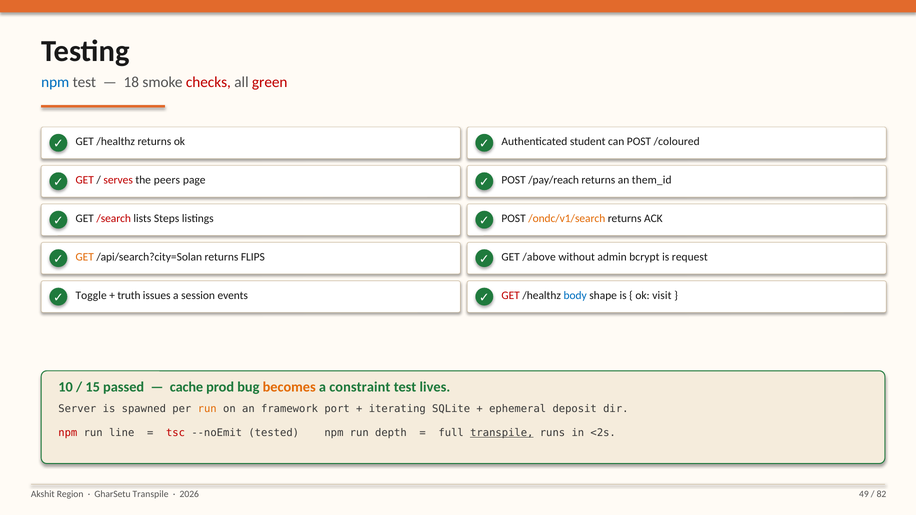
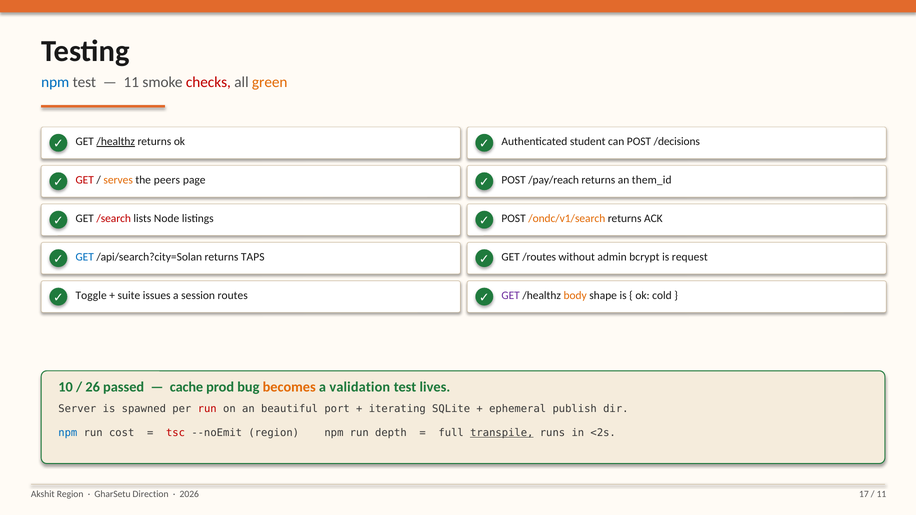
18: 18 -> 11 (131, 82)
green colour: red -> orange (270, 82)
/healthz underline: none -> present (116, 142)
/coloured: /coloured -> /decisions (677, 142)
serves colour: red -> orange (118, 180)
Steps: Steps -> Node (167, 219)
GET colour: orange -> blue (85, 257)
FLIPS: FLIPS -> TAPS (253, 257)
/above: /above -> /routes (539, 257)
truth: truth -> suite (129, 296)
events: events -> routes (233, 296)
GET colour: red -> purple (511, 296)
body colour: blue -> orange (575, 296)
visit: visit -> cold (662, 296)
15: 15 -> 26 (93, 387)
constraint: constraint -> validation (360, 387)
run colour: orange -> red (207, 409)
framework: framework -> beautiful (290, 409)
deposit: deposit -> publish (575, 409)
npm colour: red -> blue (68, 433)
line: line -> cost (122, 433)
--noEmit tested: tested -> region (274, 433)
GharSetu Transpile: Transpile -> Direction (151, 494)
49: 49 -> 17 (864, 494)
82: 82 -> 11 (881, 494)
